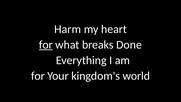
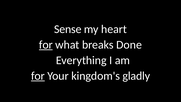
Harm: Harm -> Sense (68, 29)
for underline: none -> present (38, 76)
world: world -> gladly (136, 76)
